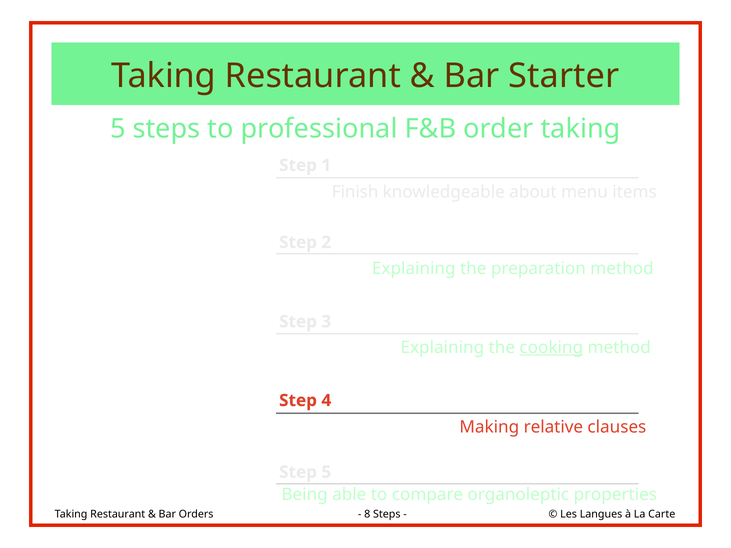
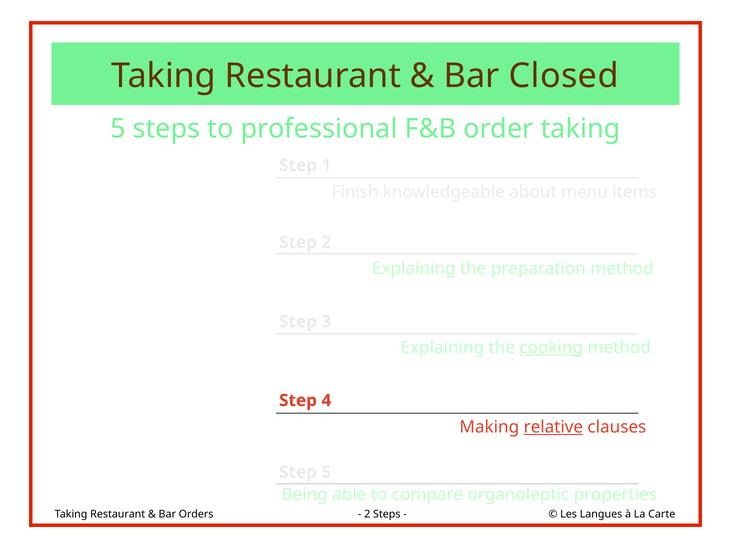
Starter: Starter -> Closed (564, 76)
relative underline: none -> present (553, 427)
8: 8 -> 2 (367, 514)
